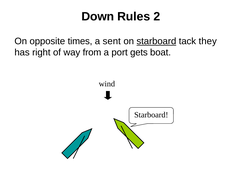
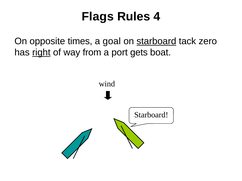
Down: Down -> Flags (98, 17)
2: 2 -> 4 (157, 17)
sent: sent -> goal (112, 41)
they: they -> zero (208, 41)
right underline: none -> present (41, 53)
